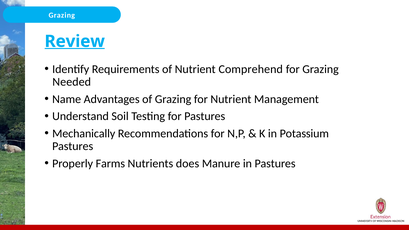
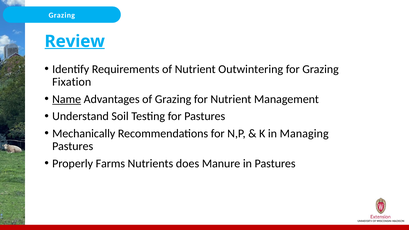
Comprehend: Comprehend -> Outwintering (251, 69)
Needed: Needed -> Fixation (72, 82)
Name underline: none -> present (67, 99)
Potassium: Potassium -> Managing (304, 133)
